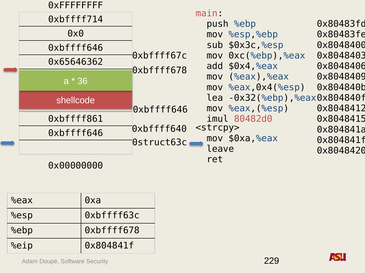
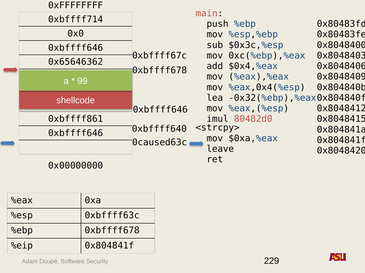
36: 36 -> 99 (82, 81)
0struct63c: 0struct63c -> 0caused63c (160, 143)
